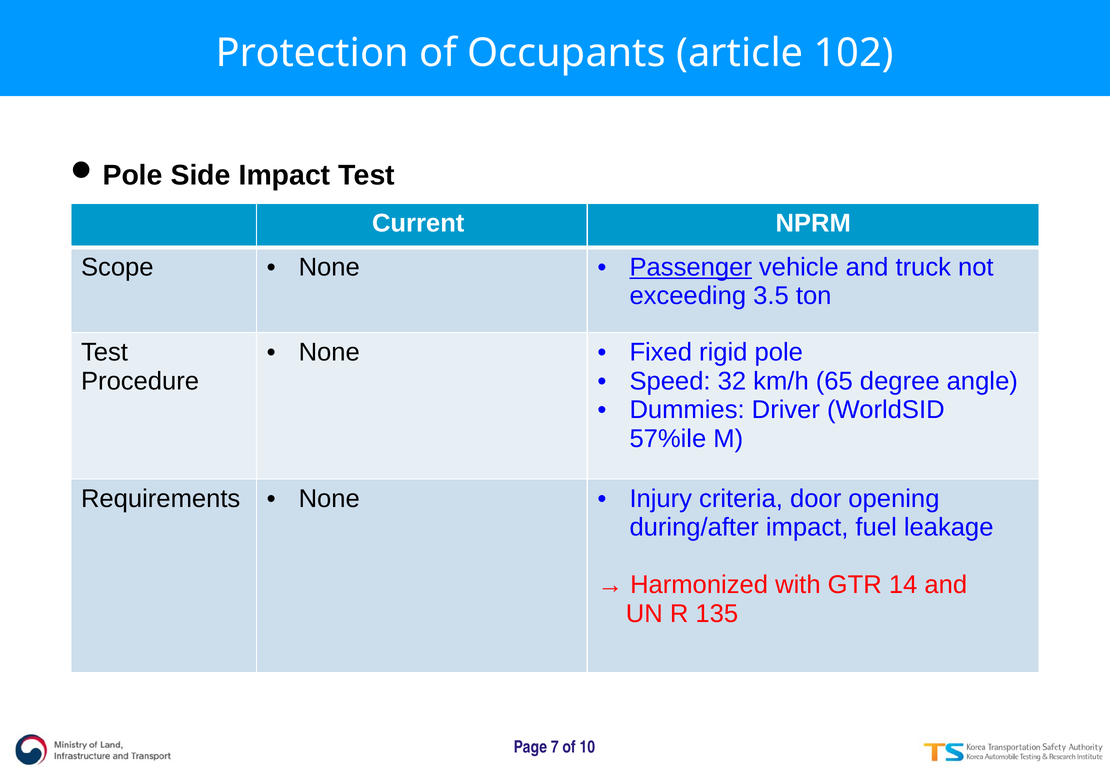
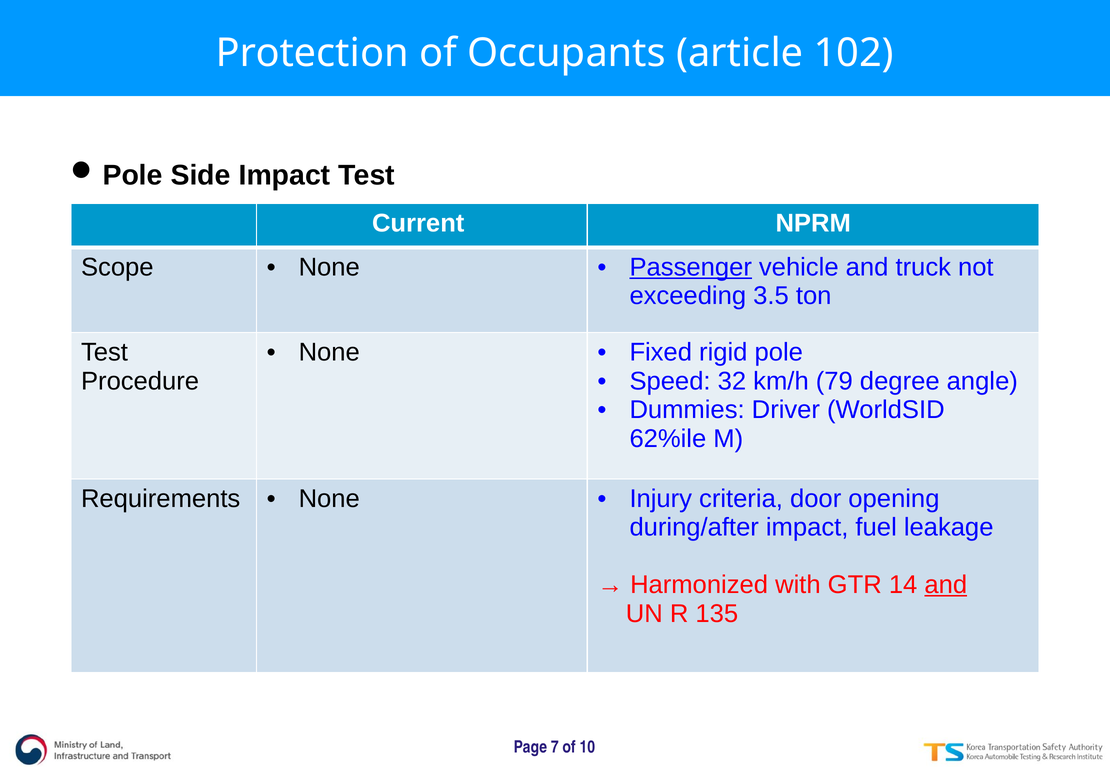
65: 65 -> 79 (834, 381)
57%ile: 57%ile -> 62%ile (668, 438)
and underline: none -> present (946, 584)
